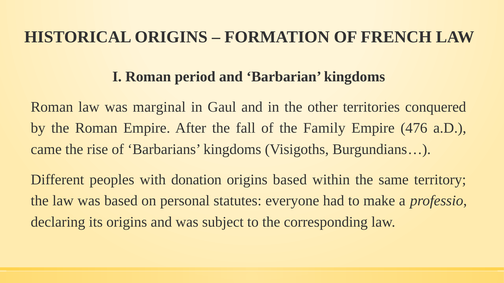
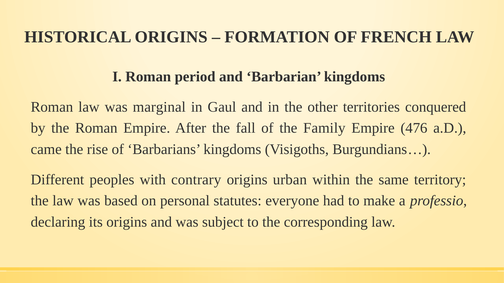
donation: donation -> contrary (196, 180)
origins based: based -> urban (290, 180)
